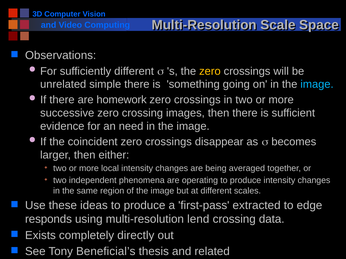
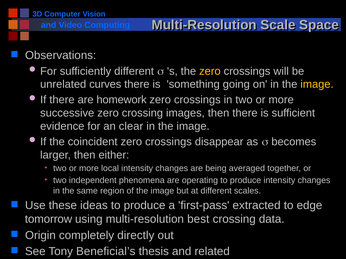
simple: simple -> curves (105, 85)
image colour: light blue -> yellow (317, 85)
need: need -> clear (131, 126)
responds: responds -> tomorrow (48, 220)
lend: lend -> best (198, 220)
Exists: Exists -> Origin (40, 236)
